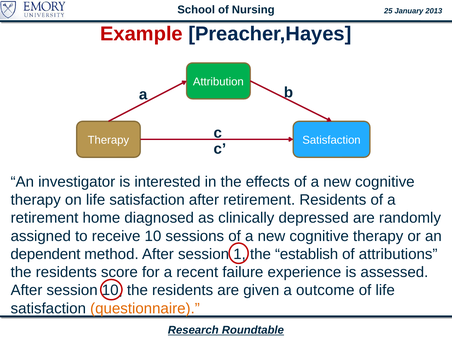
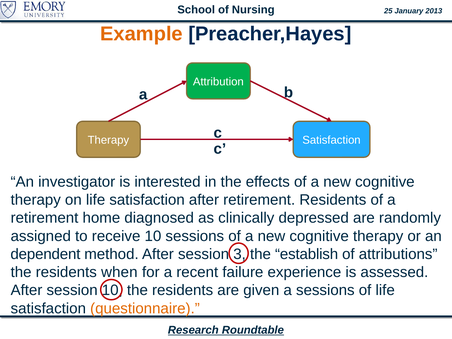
Example colour: red -> orange (142, 34)
1: 1 -> 3 (240, 254)
score: score -> when (119, 272)
a outcome: outcome -> sessions (325, 290)
